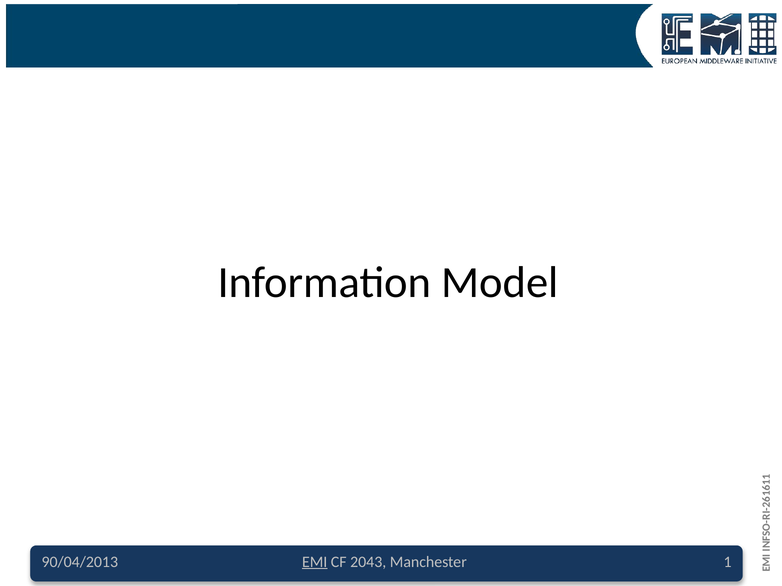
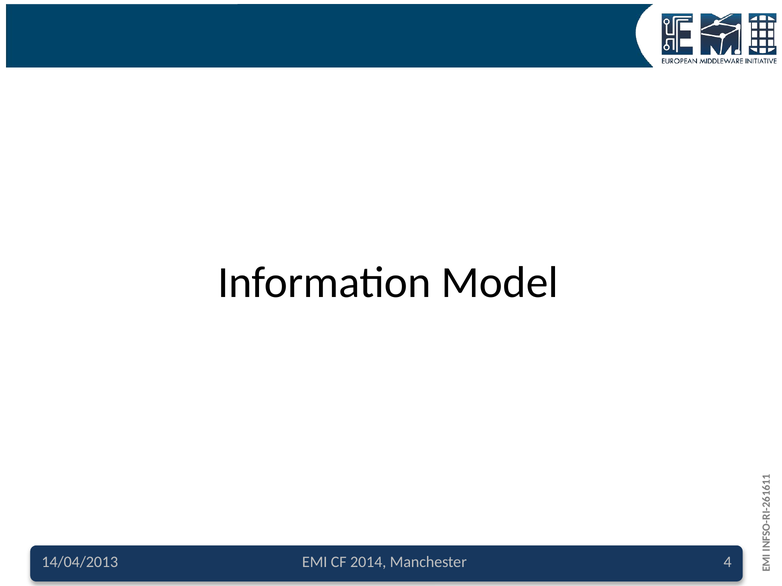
90/04/2013: 90/04/2013 -> 14/04/2013 (80, 562)
EMI underline: present -> none (315, 562)
2043: 2043 -> 2014 (368, 562)
Manchester 1: 1 -> 4 (728, 562)
